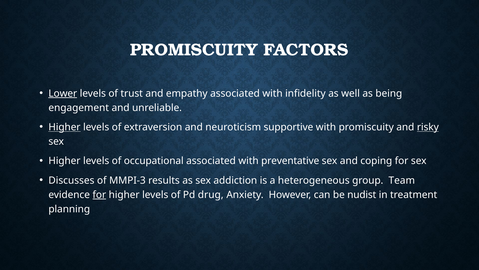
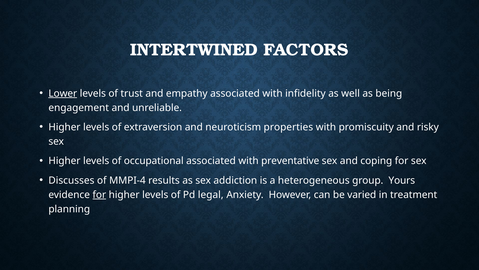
PROMISCUITY: PROMISCUITY -> INTERTWINED (194, 50)
Higher underline: present -> none (64, 127)
supportive: supportive -> properties (288, 127)
risky underline: present -> none (428, 127)
MMPI-3: MMPI-3 -> MMPI-4 (127, 180)
Team: Team -> Yours (402, 180)
drug: drug -> legal (211, 194)
nudist: nudist -> varied (362, 194)
